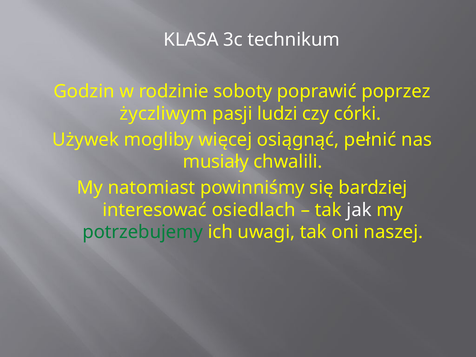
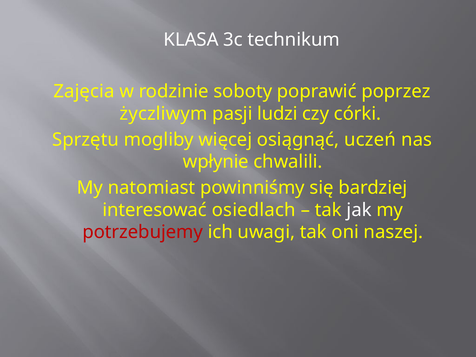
Godzin: Godzin -> Zajęcia (84, 91)
Używek: Używek -> Sprzętu (86, 140)
pełnić: pełnić -> uczeń (370, 140)
musiały: musiały -> wpłynie (216, 162)
potrzebujemy colour: green -> red (143, 232)
